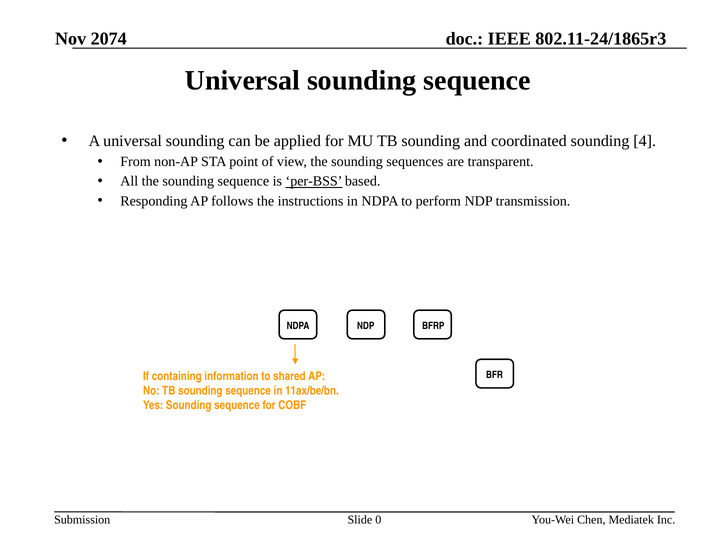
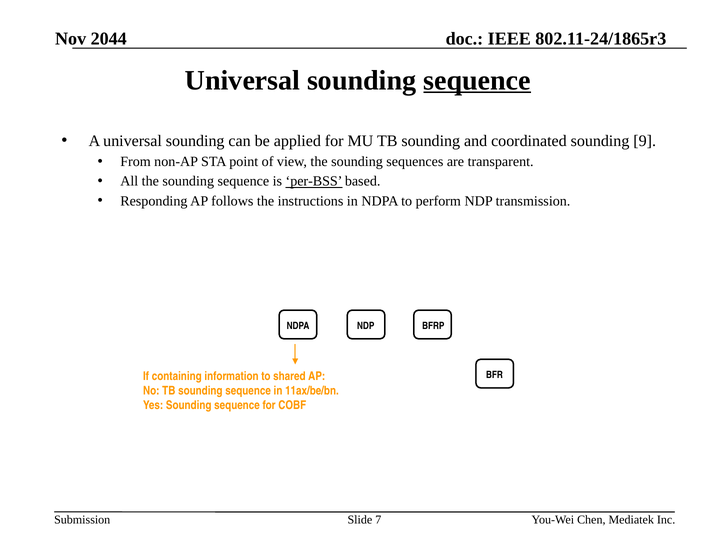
2074: 2074 -> 2044 (109, 39)
sequence underline: none -> present (477, 80)
4: 4 -> 9 (645, 141)
0: 0 -> 7 (378, 520)
